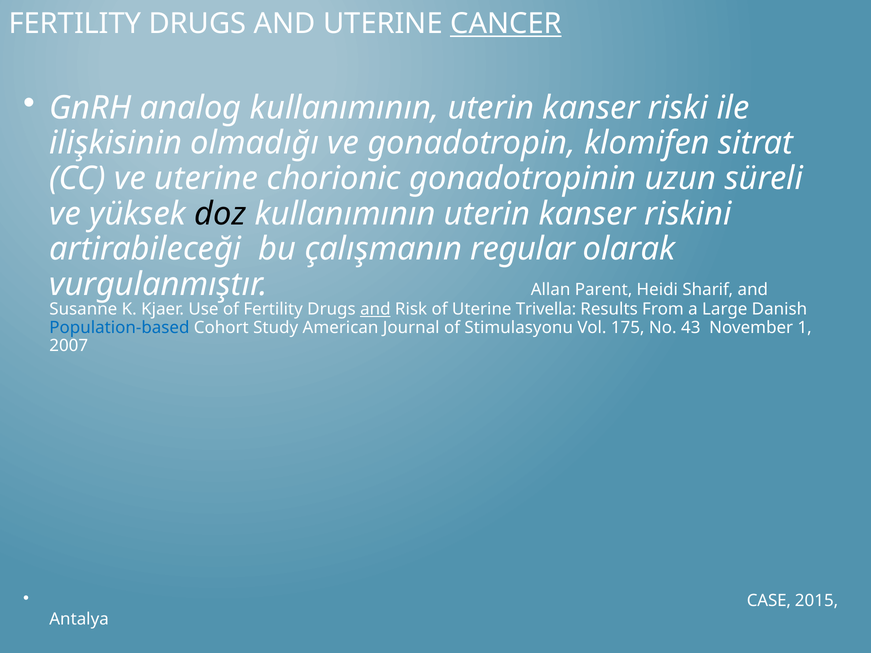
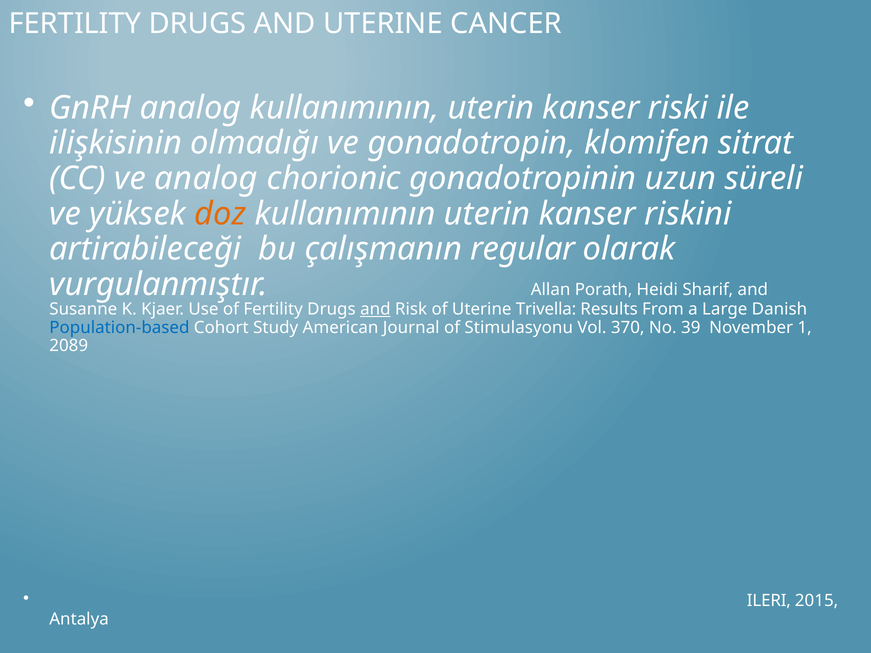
CANCER underline: present -> none (506, 24)
ve uterine: uterine -> analog (206, 179)
doz colour: black -> orange (220, 214)
Parent: Parent -> Porath (604, 290)
175: 175 -> 370 (628, 328)
43: 43 -> 39 (691, 328)
2007: 2007 -> 2089 (69, 346)
CASE: CASE -> ILERI (769, 601)
